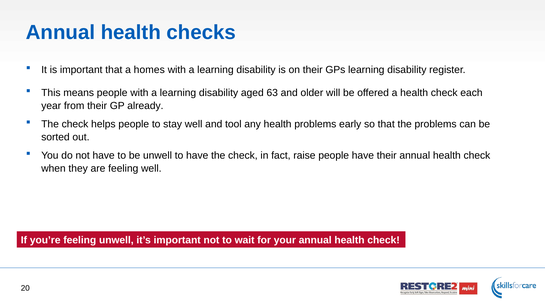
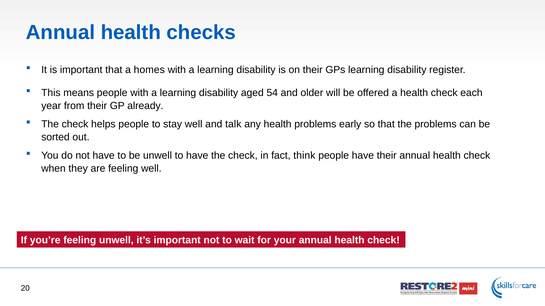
63: 63 -> 54 (272, 93)
tool: tool -> talk (233, 124)
raise: raise -> think (304, 156)
